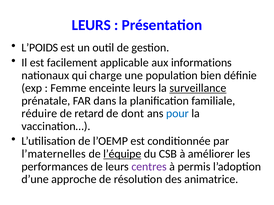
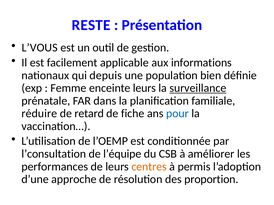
LEURS: LEURS -> RESTE (91, 25)
L’POIDS: L’POIDS -> L’VOUS (40, 48)
charge: charge -> depuis (106, 76)
dont: dont -> fiche (133, 114)
l’maternelles: l’maternelles -> l’consultation (54, 154)
l’équipe underline: present -> none (122, 154)
centres colour: purple -> orange (149, 167)
animatrice: animatrice -> proportion (211, 180)
